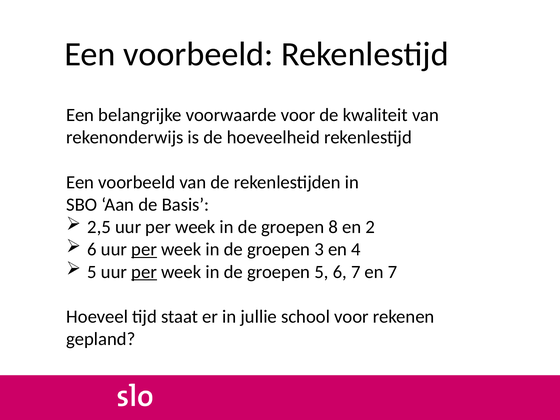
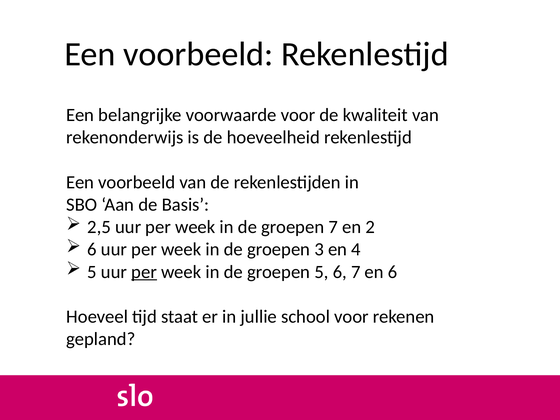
groepen 8: 8 -> 7 (333, 227)
per underline: present -> none (144, 249)
en 7: 7 -> 6 (393, 272)
